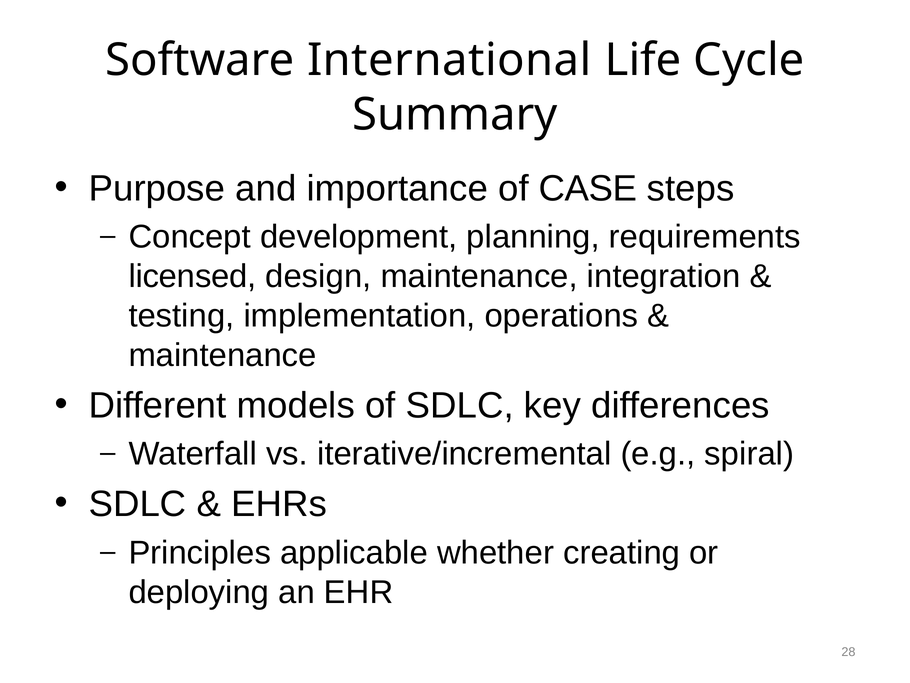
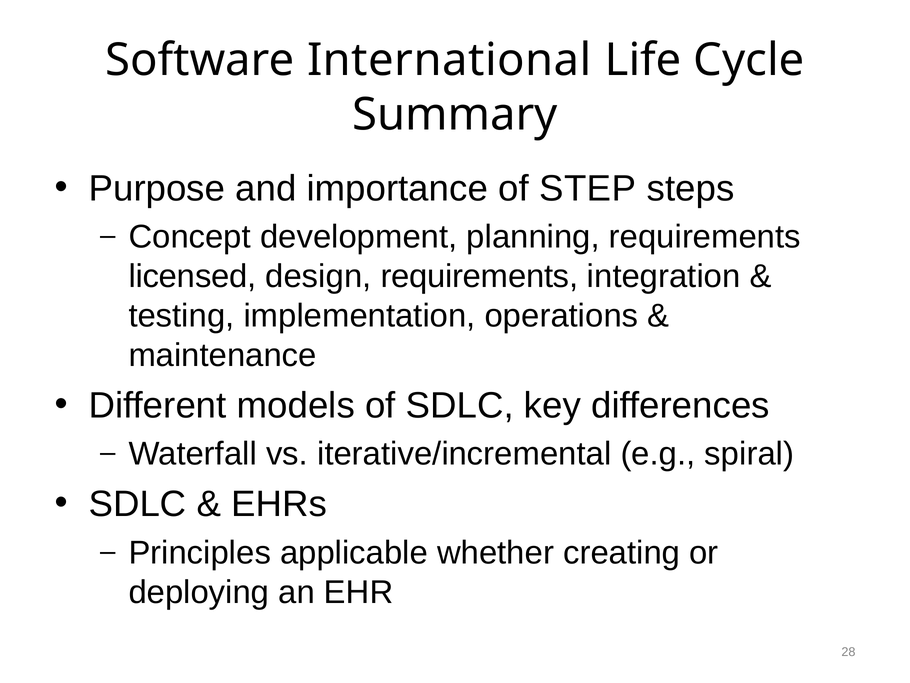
CASE: CASE -> STEP (588, 188)
design maintenance: maintenance -> requirements (479, 276)
